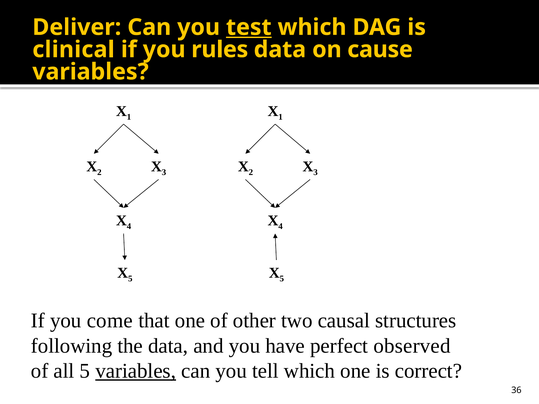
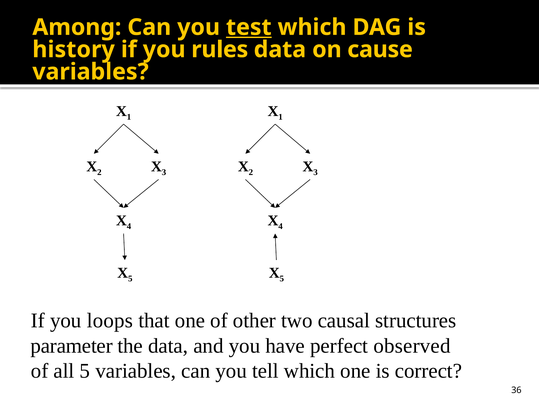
Deliver: Deliver -> Among (77, 27)
clinical: clinical -> history (74, 50)
come: come -> loops (110, 321)
following: following -> parameter (72, 346)
variables underline: present -> none (136, 371)
